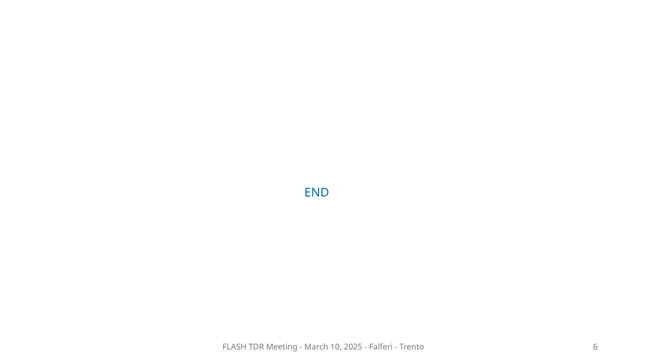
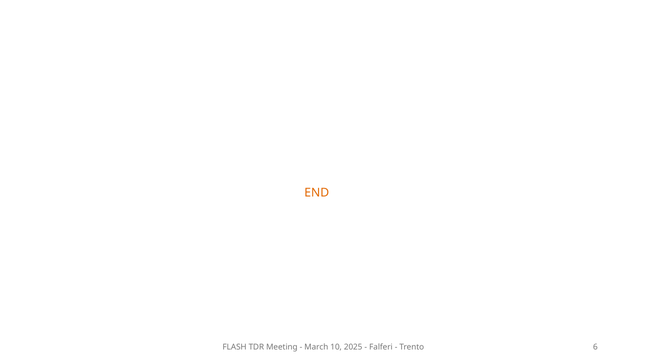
END colour: blue -> orange (317, 192)
